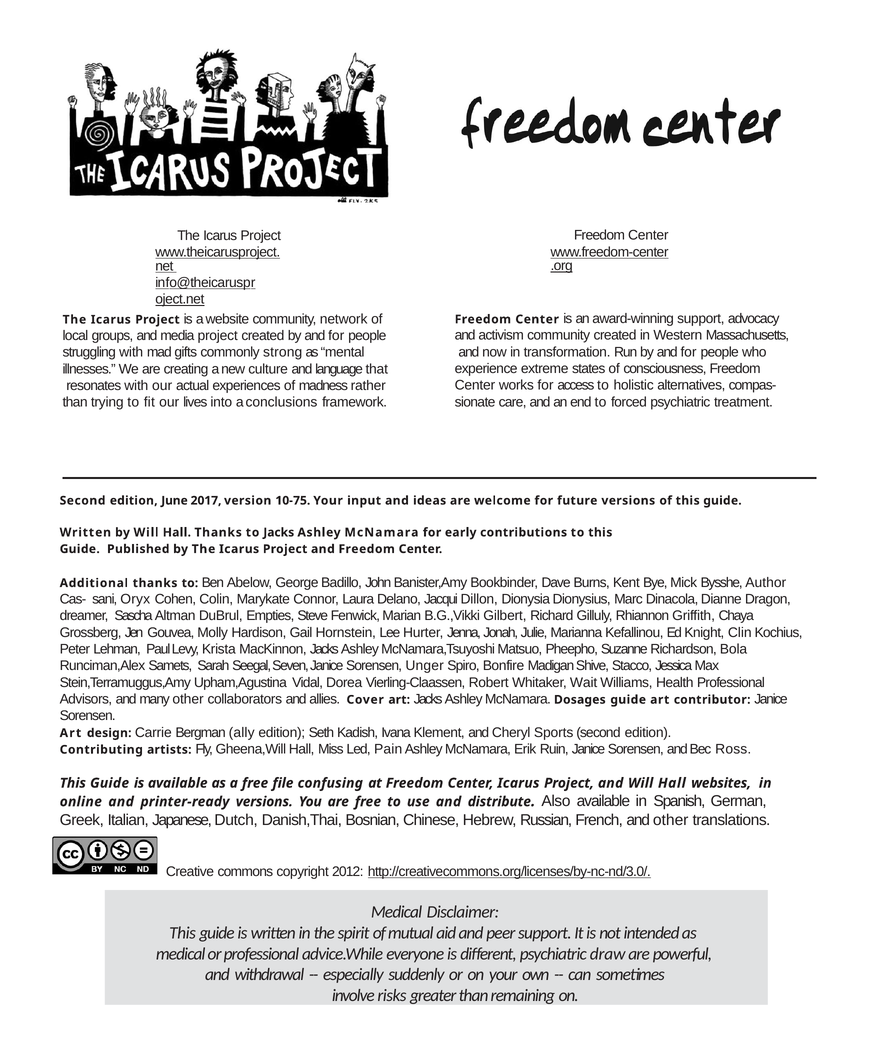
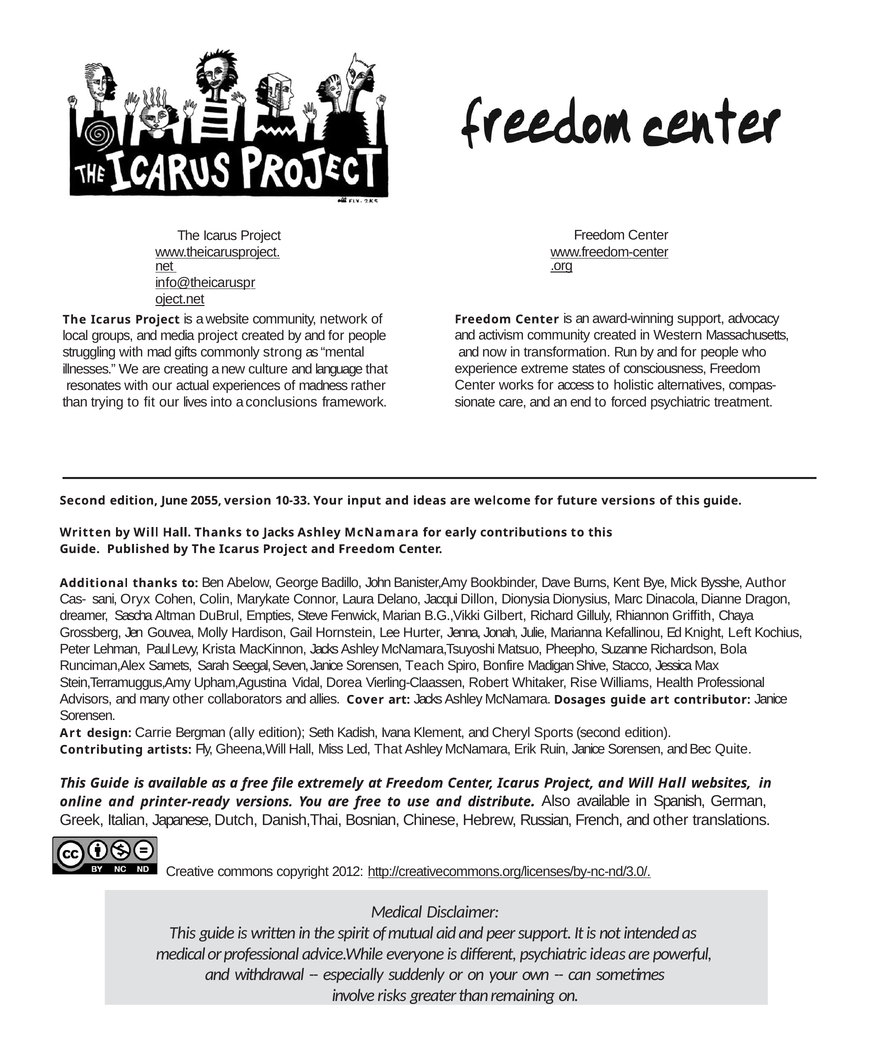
2017: 2017 -> 2055 (206, 500)
10-75: 10-75 -> 10-33 (293, 500)
Clin: Clin -> Left (740, 632)
Unger: Unger -> Teach (425, 666)
Wait: Wait -> Rise (584, 682)
Led Pain: Pain -> That (388, 749)
Ross: Ross -> Quite (733, 749)
confusing: confusing -> extremely (330, 783)
psychiatric draw: draw -> ideas (608, 954)
